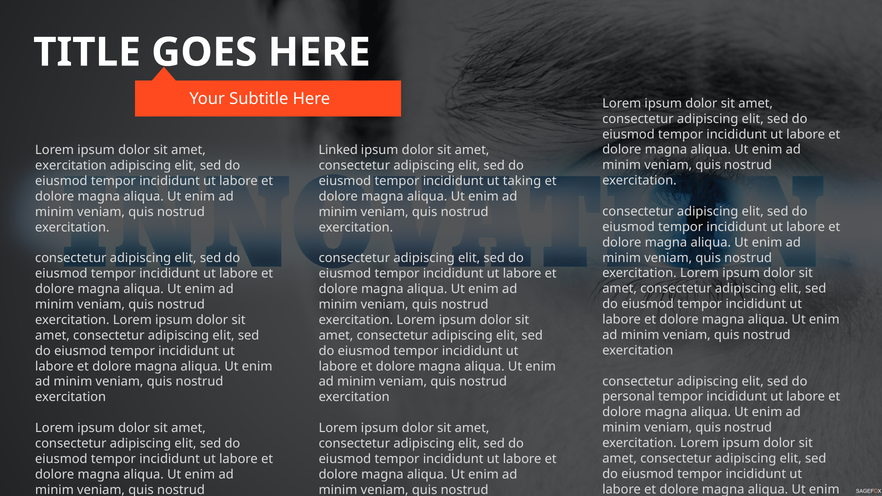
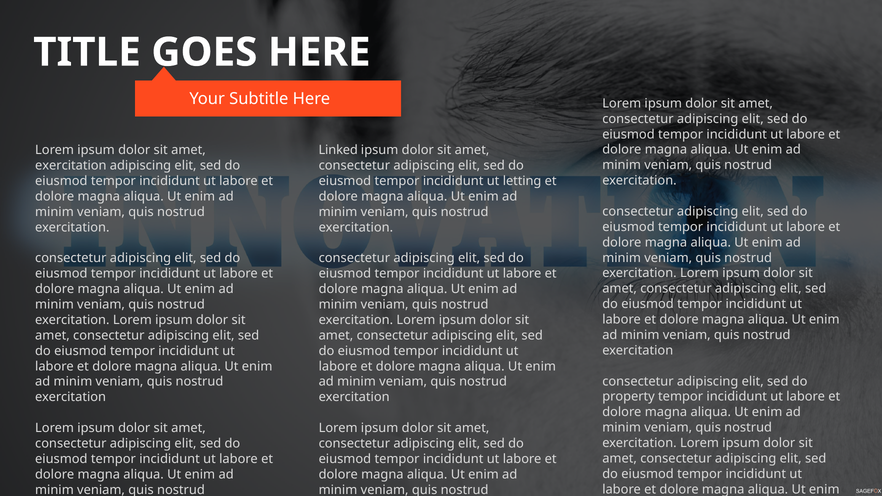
taking: taking -> letting (522, 181)
personal: personal -> property (628, 397)
